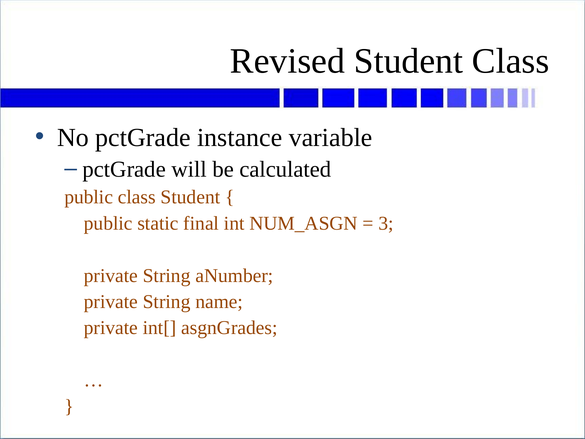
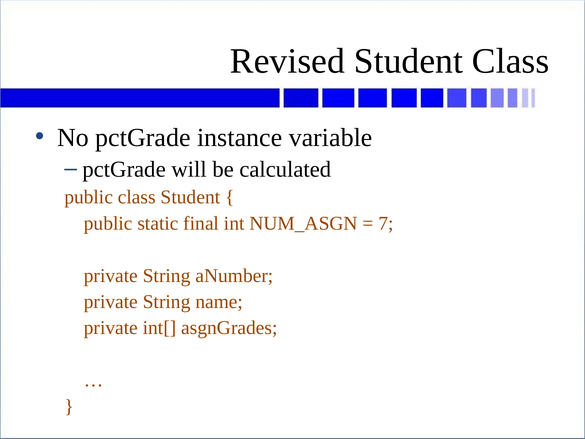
3: 3 -> 7 (386, 223)
